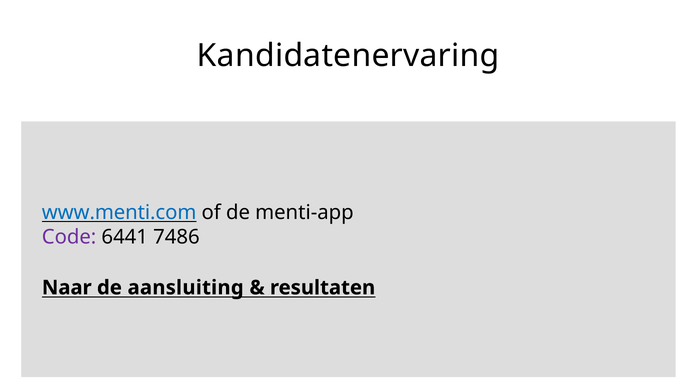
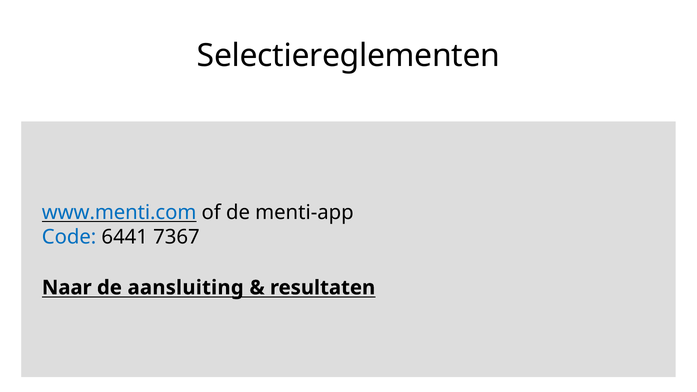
Kandidatenervaring: Kandidatenervaring -> Selectiereglementen (349, 56)
Code colour: purple -> blue (69, 237)
7486: 7486 -> 7367 (176, 237)
